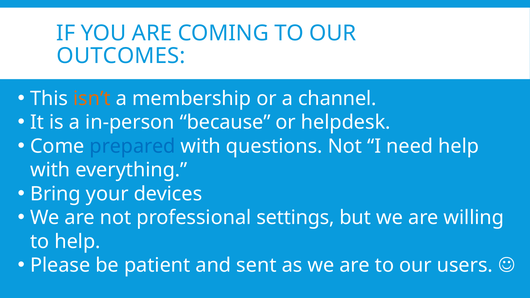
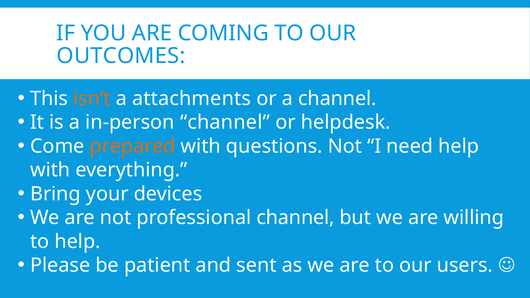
membership: membership -> attachments (192, 99)
in-person because: because -> channel (225, 122)
prepared colour: blue -> orange (133, 146)
professional settings: settings -> channel (295, 218)
